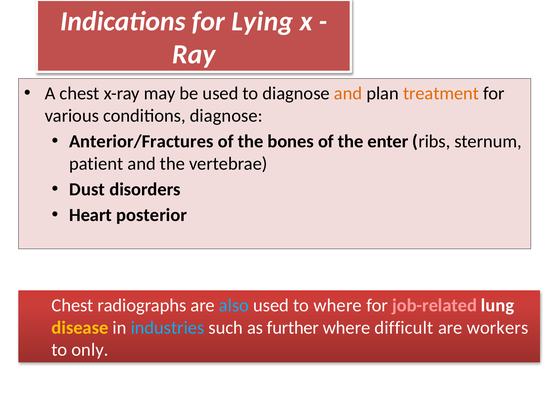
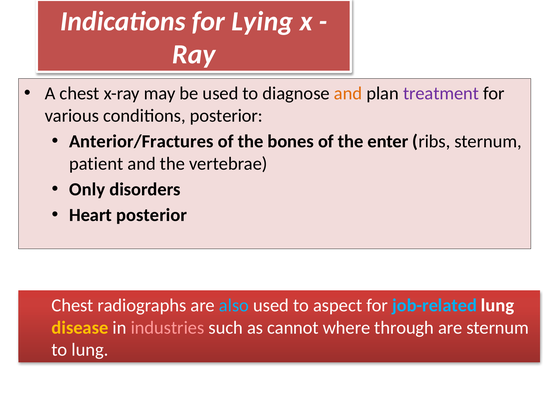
treatment colour: orange -> purple (441, 94)
conditions diagnose: diagnose -> posterior (226, 116)
Dust: Dust -> Only (87, 190)
to where: where -> aspect (338, 306)
job-related colour: pink -> light blue (435, 306)
industries colour: light blue -> pink (168, 328)
further: further -> cannot (293, 328)
difficult: difficult -> through (404, 328)
are workers: workers -> sternum (498, 328)
to only: only -> lung (90, 350)
